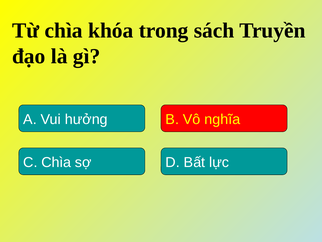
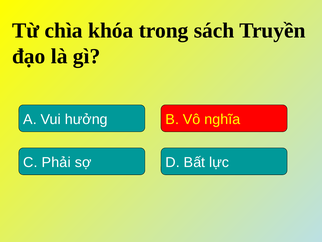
C Chìa: Chìa -> Phải (56, 162)
